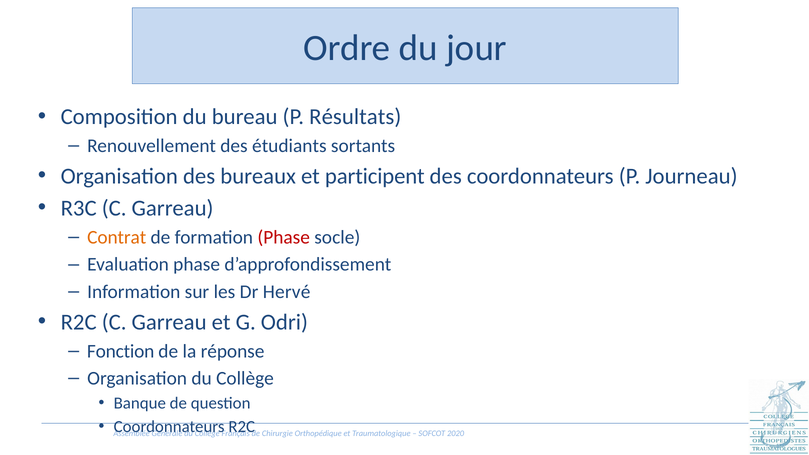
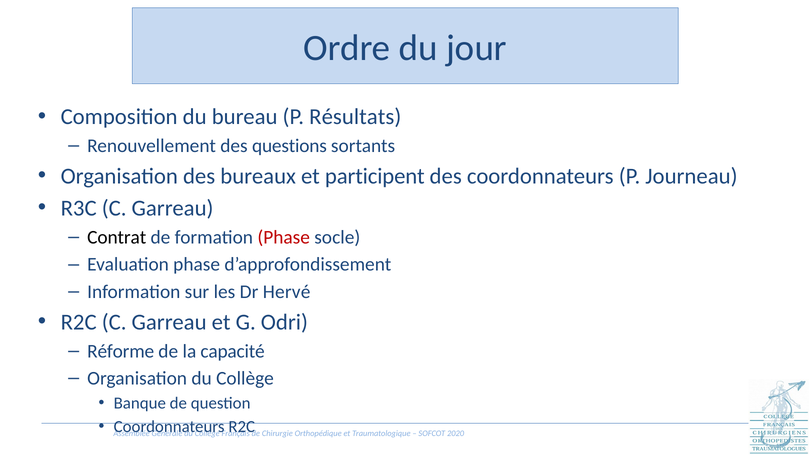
étudiants: étudiants -> questions (289, 146)
Contrat colour: orange -> black (117, 237)
Fonction: Fonction -> Réforme (121, 351)
réponse: réponse -> capacité (233, 351)
